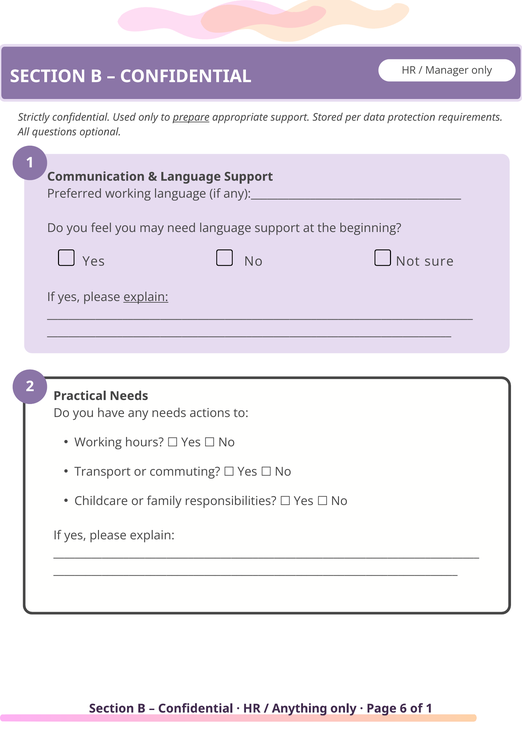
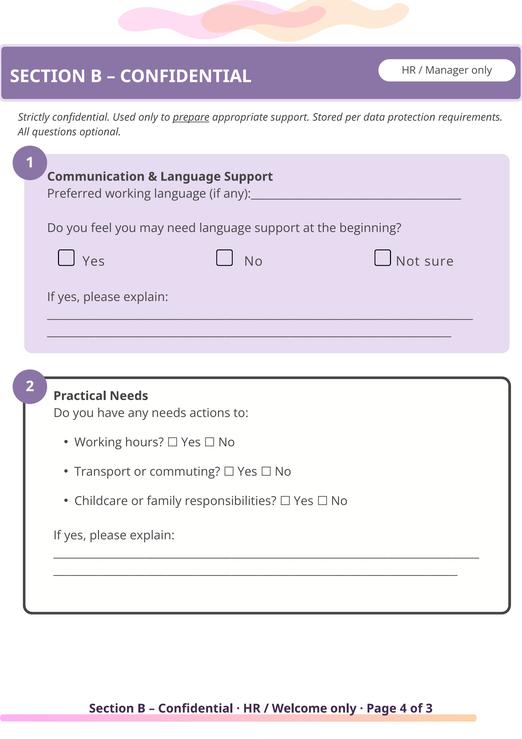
explain underline: present -> none (146, 297)
Anything: Anything -> Welcome (300, 708)
6: 6 -> 4 (403, 708)
of 1: 1 -> 3 (429, 708)
